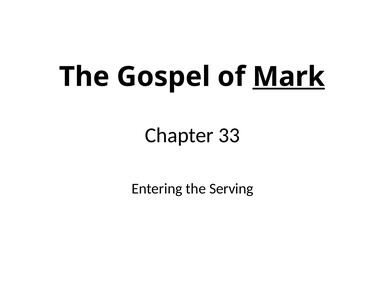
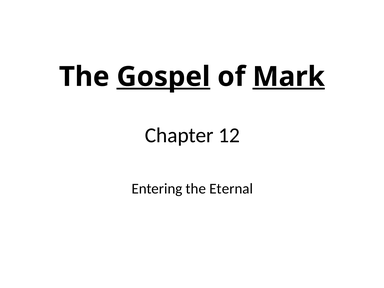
Gospel underline: none -> present (163, 77)
33: 33 -> 12 (229, 135)
Serving: Serving -> Eternal (231, 189)
